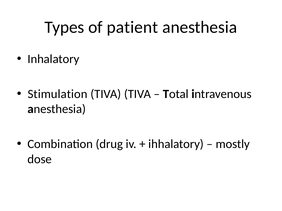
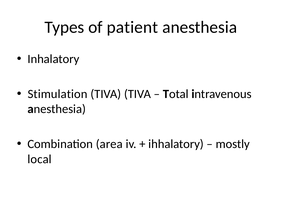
drug: drug -> area (109, 144)
dose: dose -> local (40, 159)
